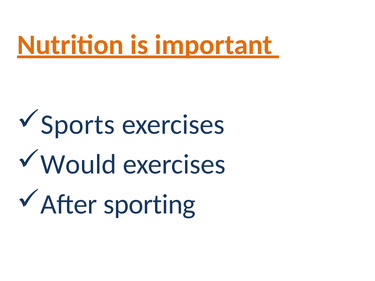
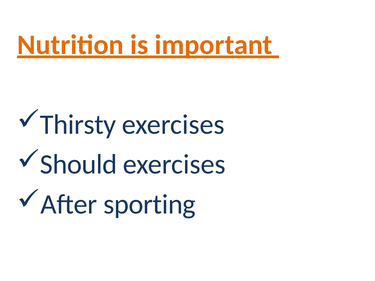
Sports: Sports -> Thirsty (78, 125)
Would: Would -> Should (79, 165)
